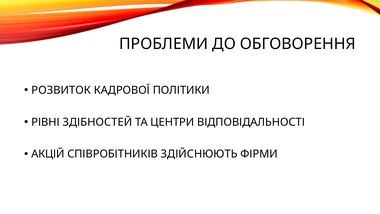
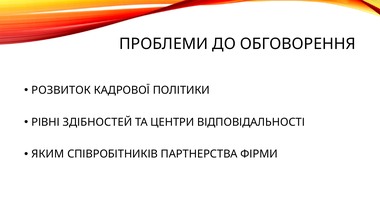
АКЦІЙ: АКЦІЙ -> ЯКИМ (48, 154)
ЗДІЙСНЮЮТЬ: ЗДІЙСНЮЮТЬ -> ПАРТНЕРСТВА (199, 154)
